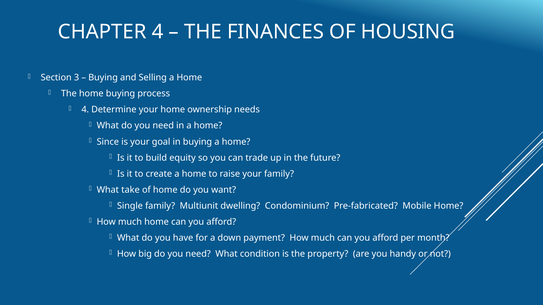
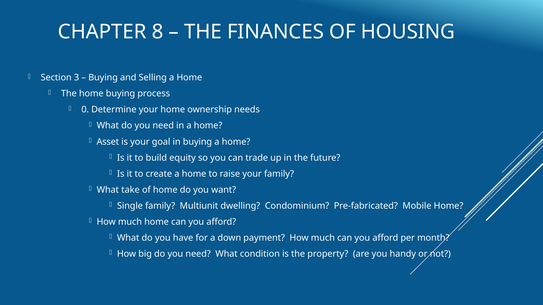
CHAPTER 4: 4 -> 8 (158, 32)
4: 4 -> 0 (85, 110)
Since: Since -> Asset (108, 142)
